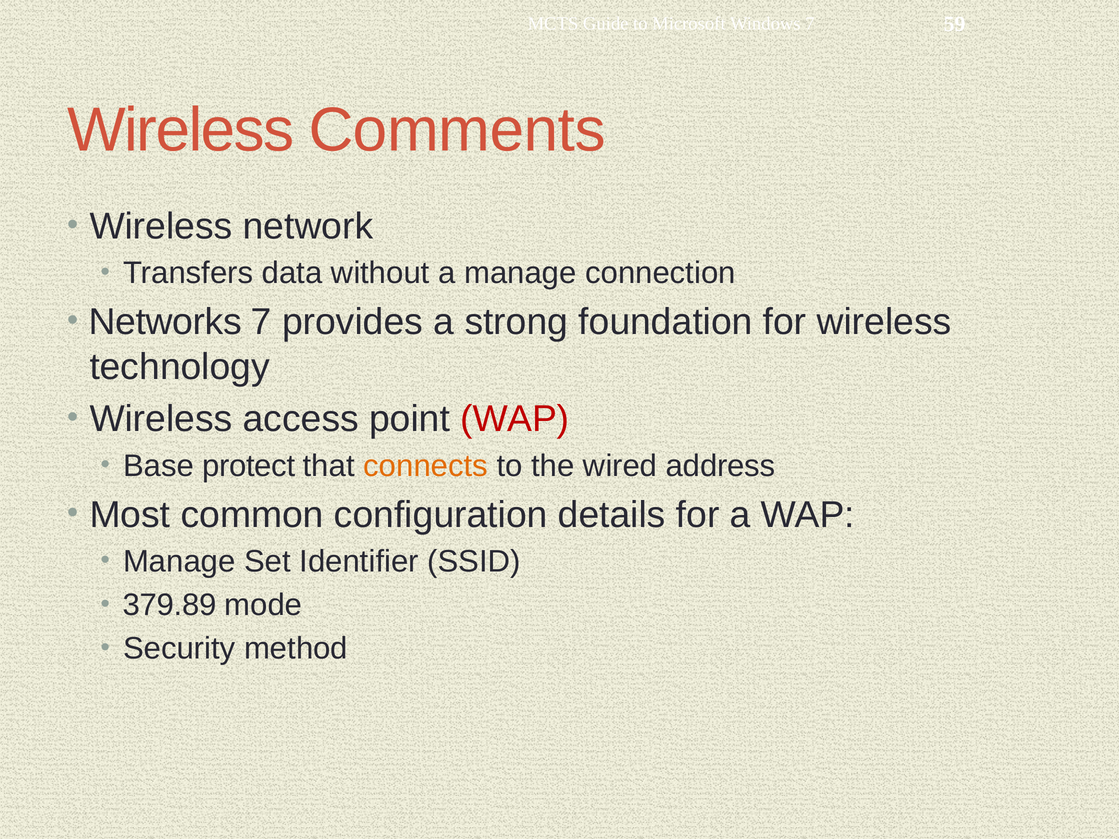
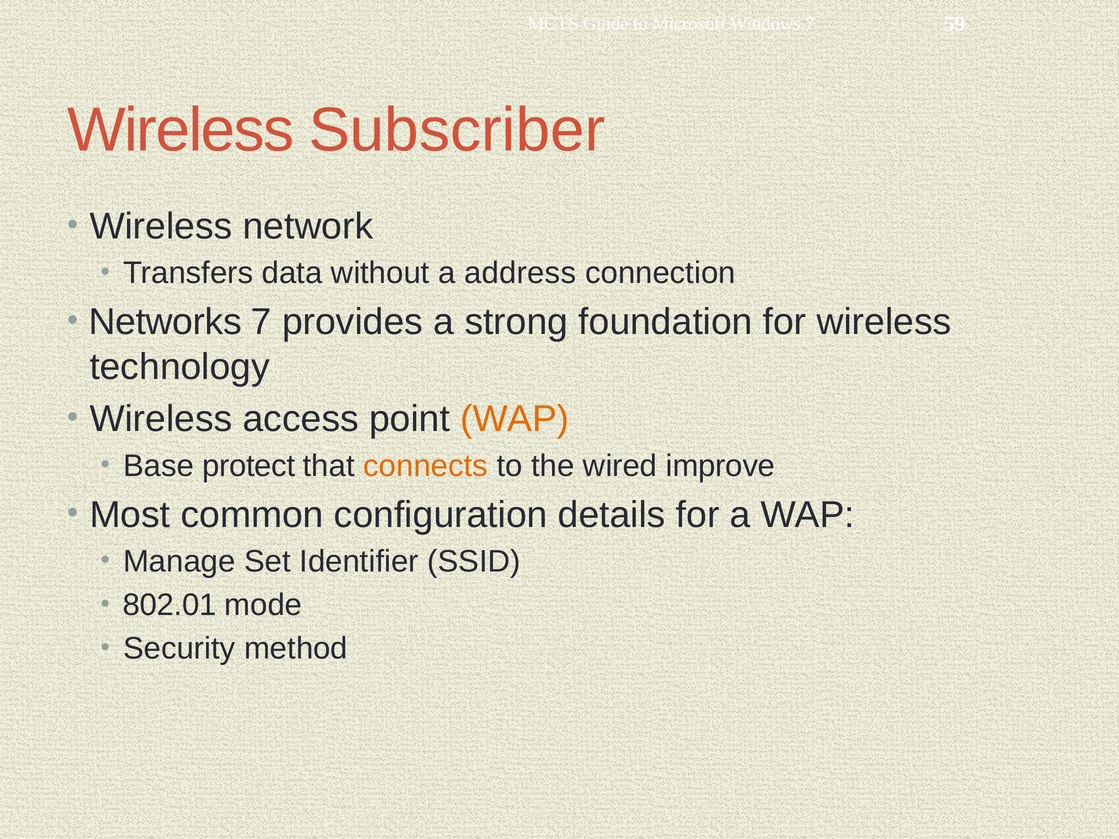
Comments: Comments -> Subscriber (457, 130)
a manage: manage -> address (520, 273)
WAP colour: red -> orange (515, 419)
address: address -> improve (721, 466)
379.89: 379.89 -> 802.01 (170, 605)
